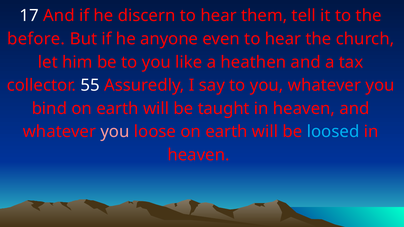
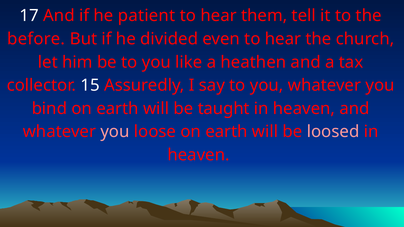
discern: discern -> patient (147, 16)
anyone: anyone -> divided (169, 39)
55: 55 -> 15 (90, 85)
loosed colour: light blue -> pink (333, 132)
